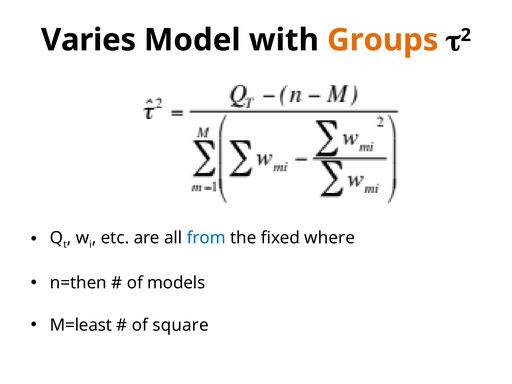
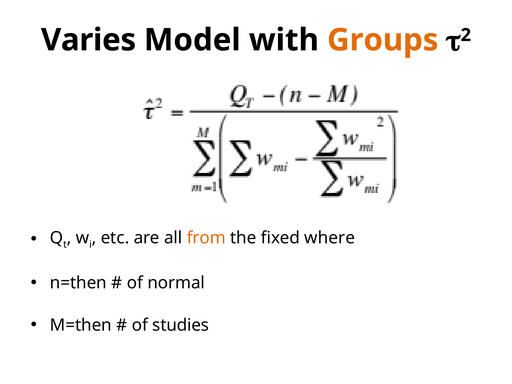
from colour: blue -> orange (206, 238)
models: models -> normal (176, 283)
M=least: M=least -> M=then (81, 325)
square: square -> studies (181, 325)
